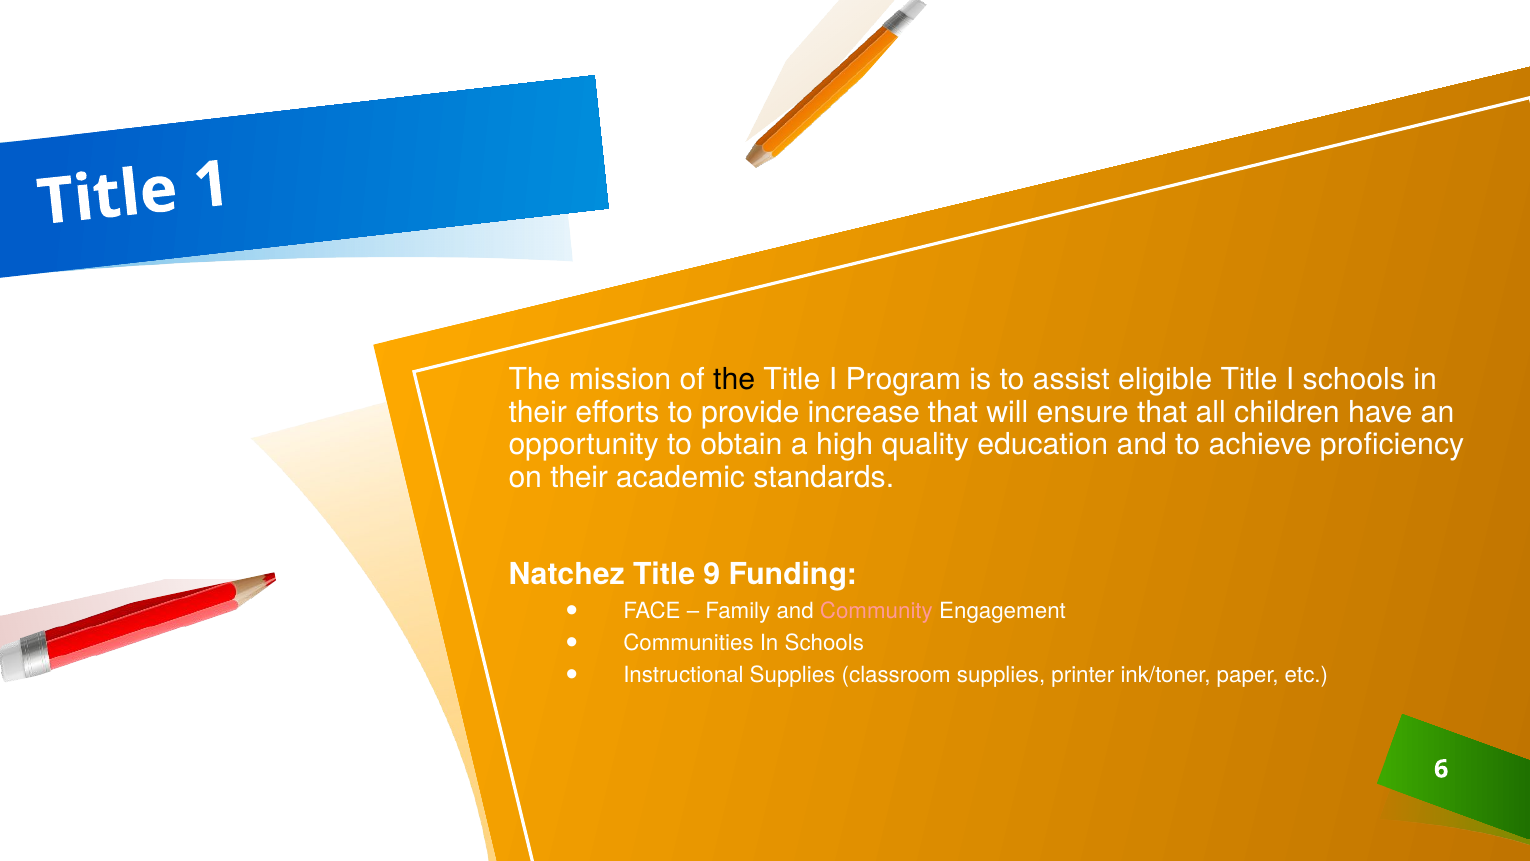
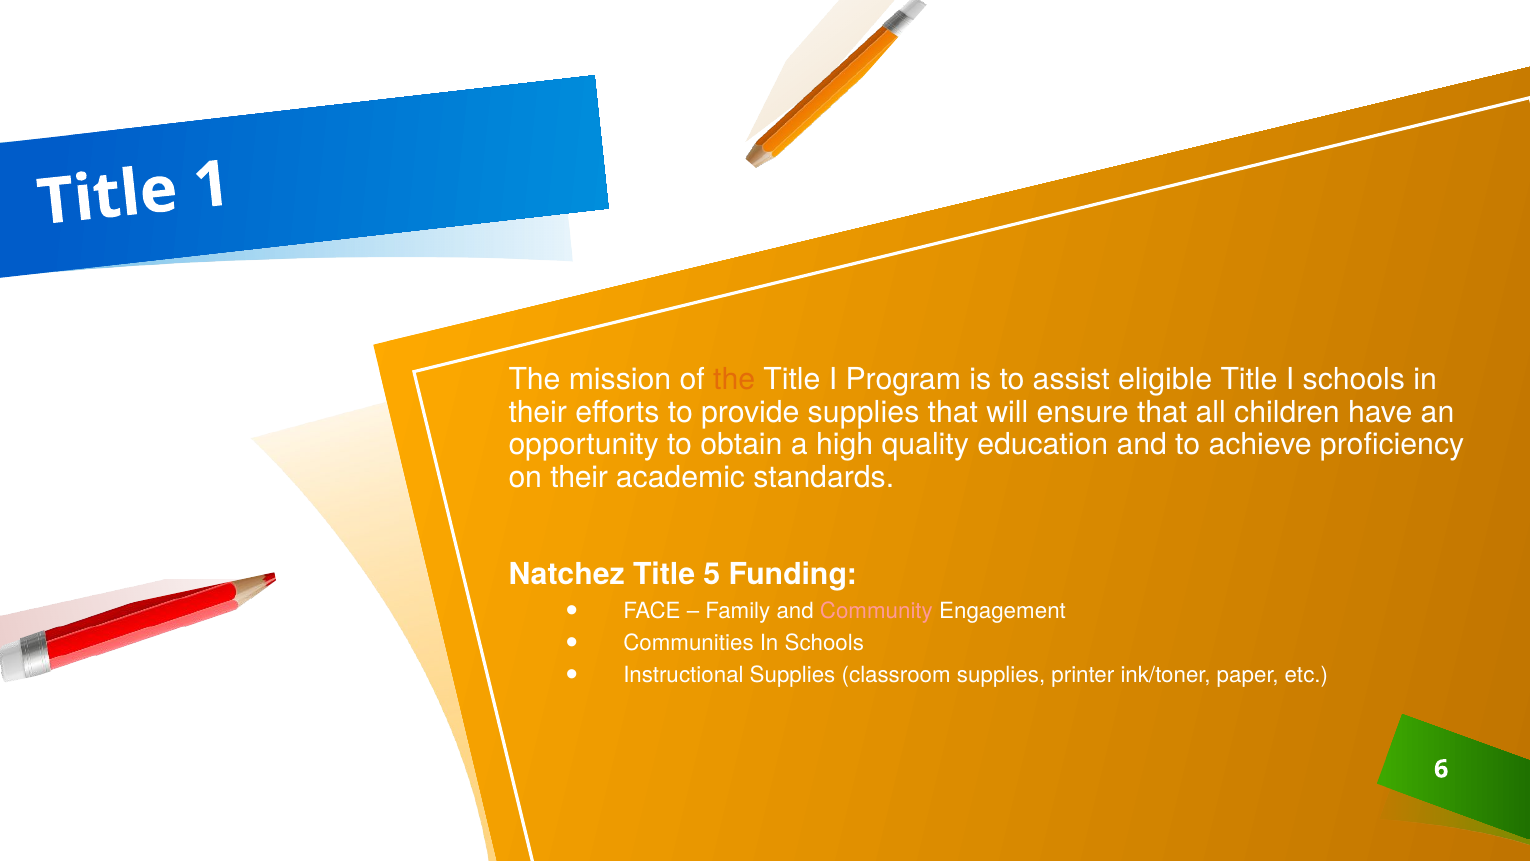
the colour: black -> orange (734, 379)
provide increase: increase -> supplies (864, 412)
9: 9 -> 5 (712, 575)
